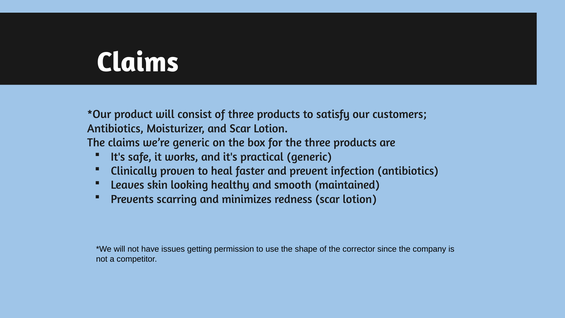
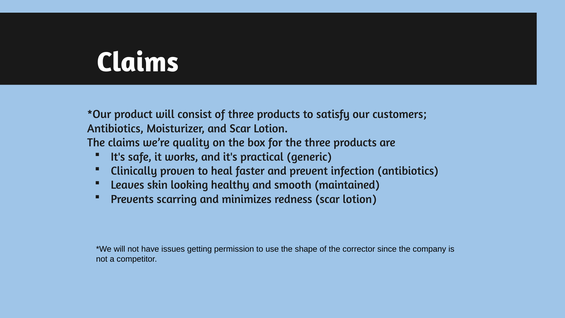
we’re generic: generic -> quality (191, 143)
